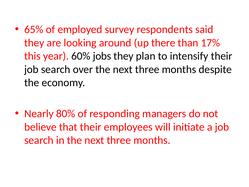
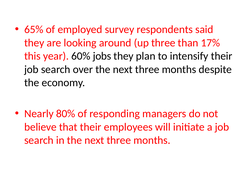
up there: there -> three (163, 43)
